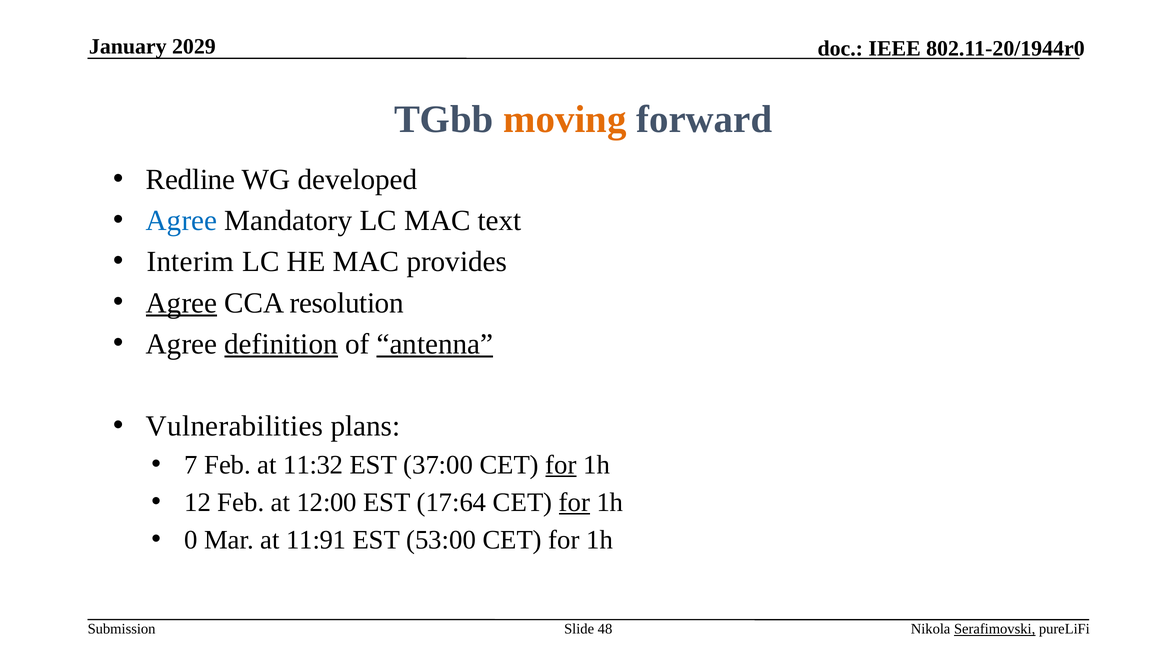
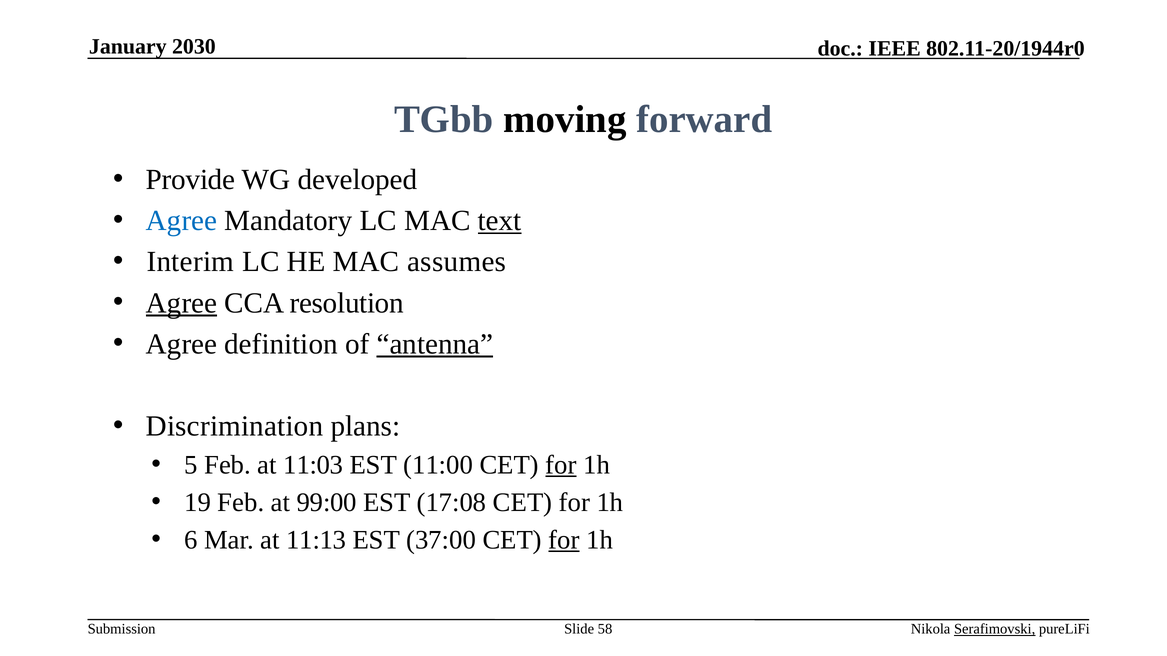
2029: 2029 -> 2030 (194, 46)
moving colour: orange -> black (565, 119)
Redline: Redline -> Provide (191, 180)
text underline: none -> present (500, 221)
provides: provides -> assumes (457, 262)
definition underline: present -> none (281, 344)
Vulnerabilities: Vulnerabilities -> Discrimination (235, 426)
7: 7 -> 5 (191, 465)
11:32: 11:32 -> 11:03 (313, 465)
37:00: 37:00 -> 11:00 (438, 465)
12: 12 -> 19 (198, 503)
12:00: 12:00 -> 99:00 (327, 503)
17:64: 17:64 -> 17:08 (452, 503)
for underline: present -> none (574, 503)
0: 0 -> 6 (191, 540)
11:91: 11:91 -> 11:13 (316, 540)
53:00: 53:00 -> 37:00 (441, 540)
for underline: none -> present (564, 540)
48: 48 -> 58 (605, 630)
